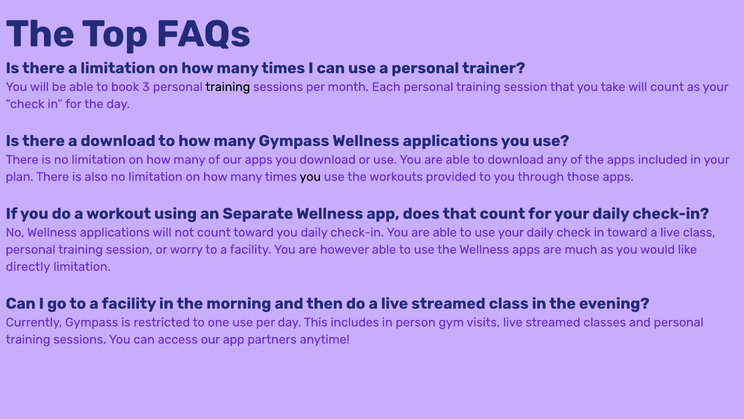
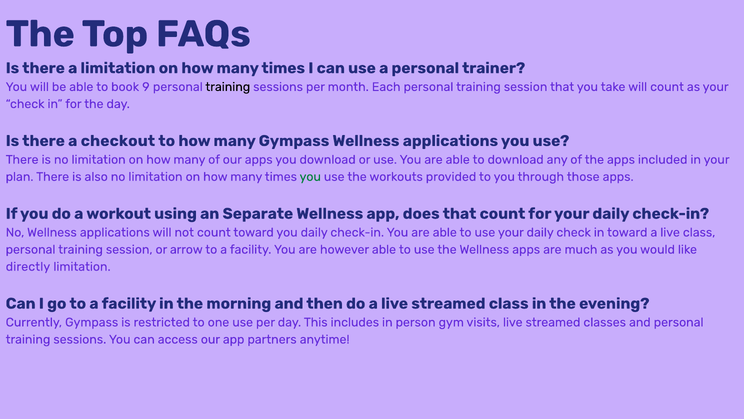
3: 3 -> 9 (146, 87)
a download: download -> checkout (118, 141)
you colour: black -> green (310, 177)
worry: worry -> arrow (186, 249)
